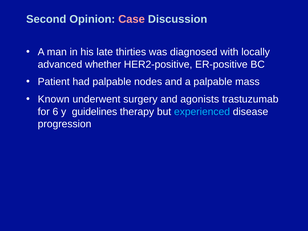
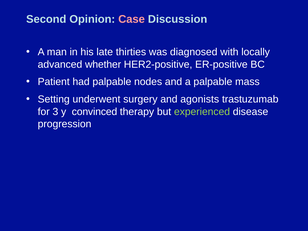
Known: Known -> Setting (54, 99)
6: 6 -> 3 (55, 112)
guidelines: guidelines -> convinced (95, 112)
experienced colour: light blue -> light green (202, 112)
